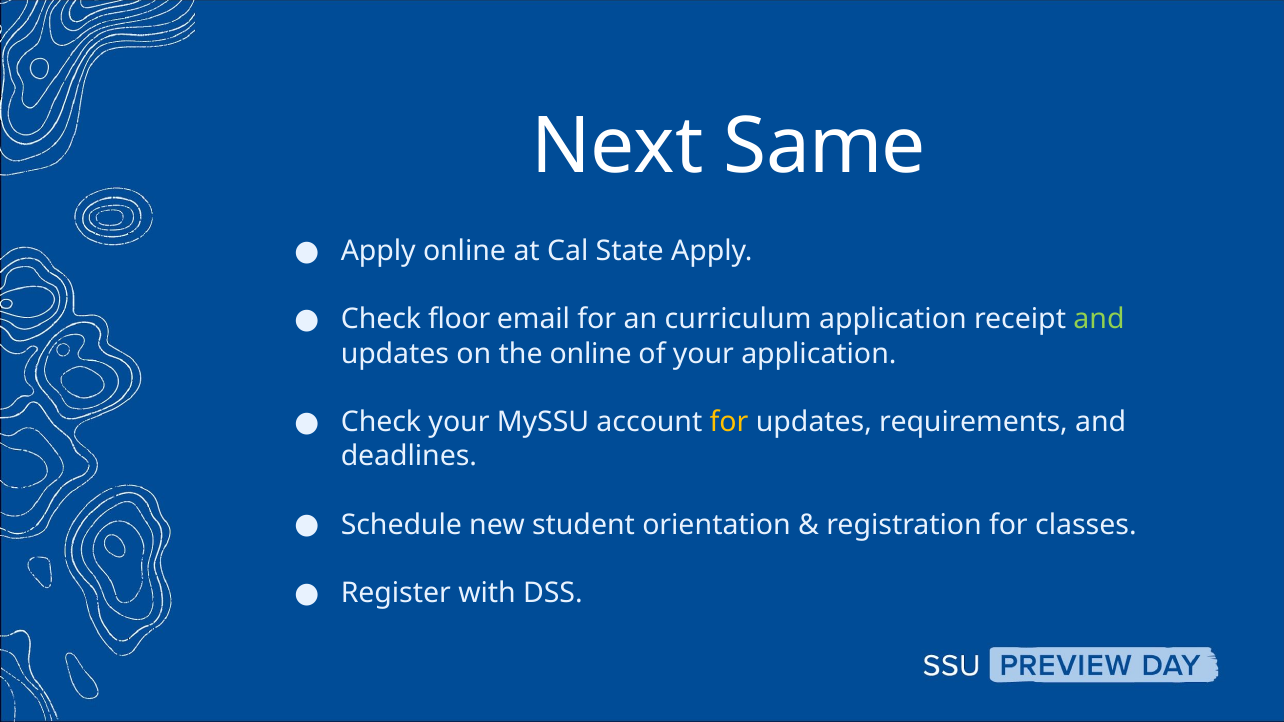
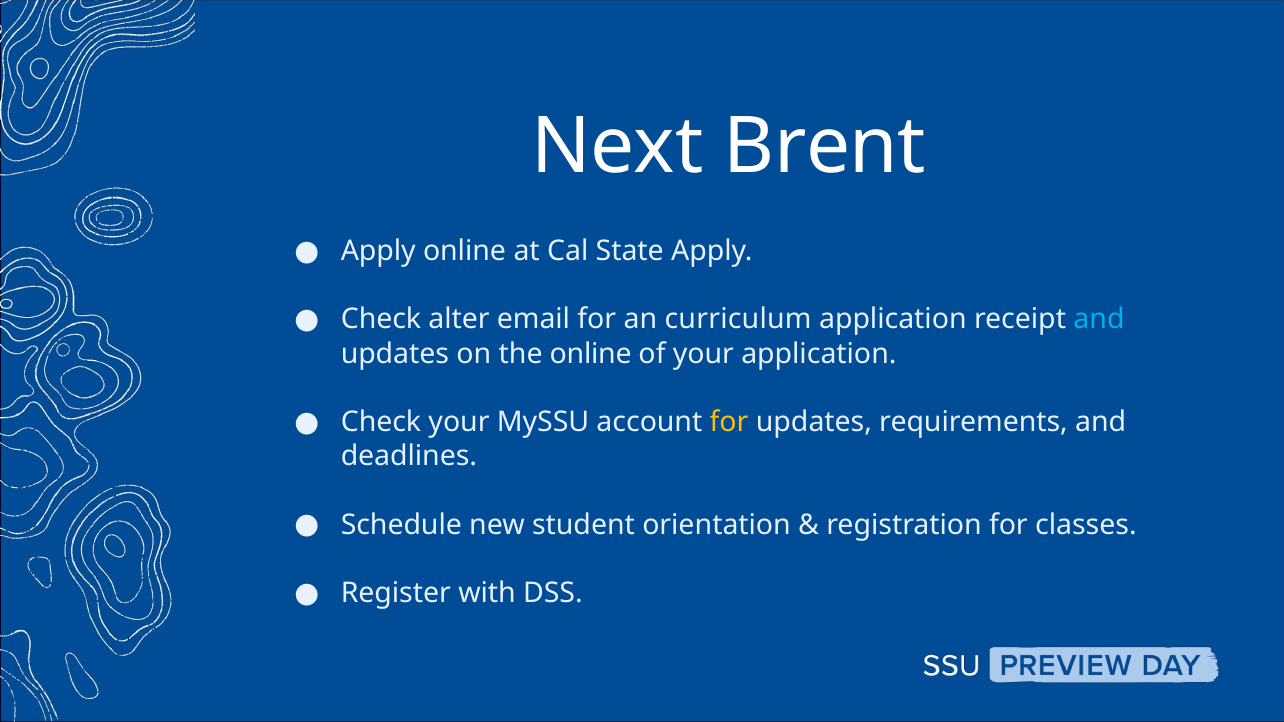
Same: Same -> Brent (825, 147)
floor: floor -> alter (459, 320)
and colour: light green -> light blue (1099, 320)
